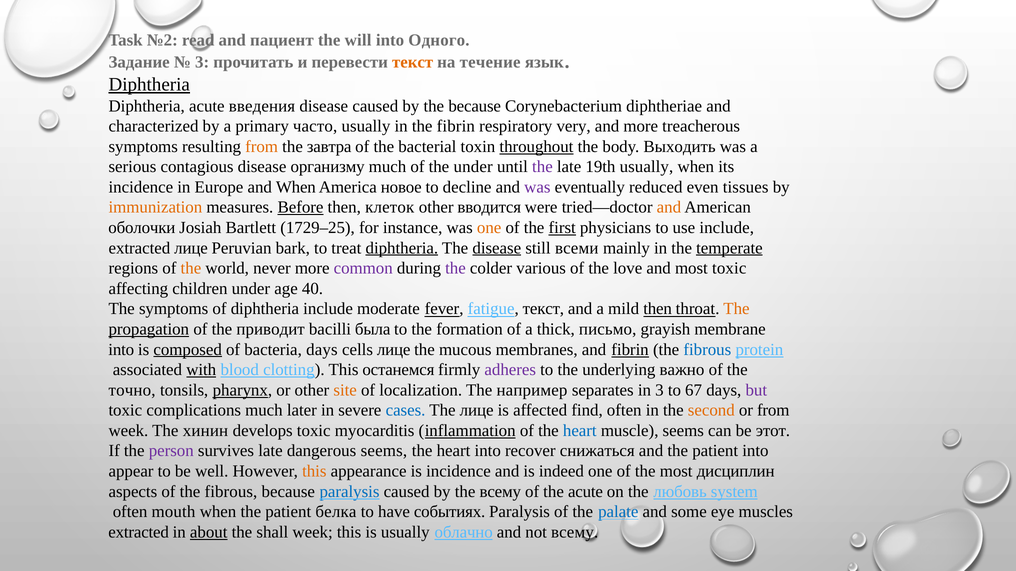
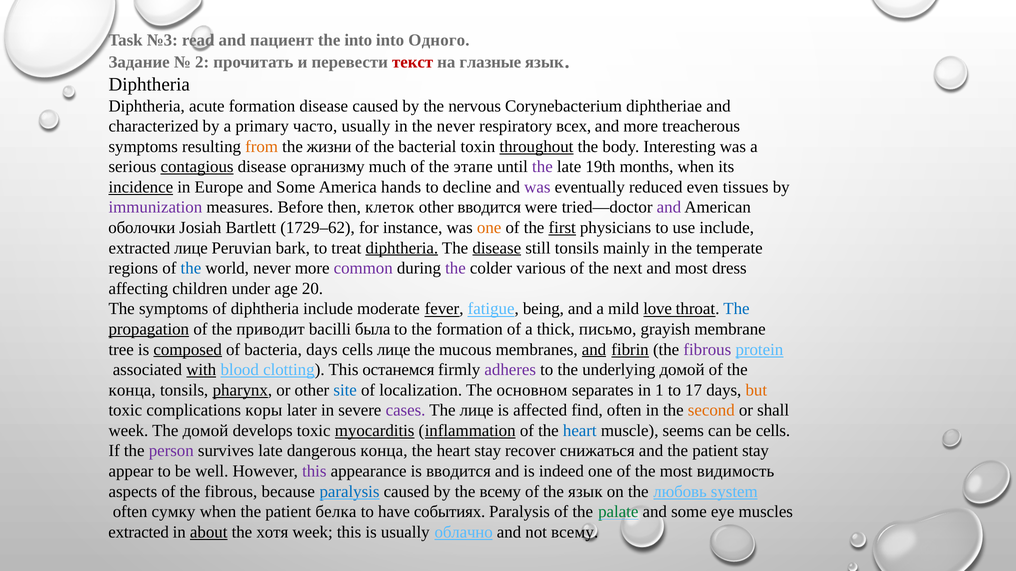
№2: №2 -> №3 (162, 40)
the will: will -> into (358, 40)
3: 3 -> 2 (202, 62)
текст colour: orange -> red (413, 62)
течение: течение -> глазные (490, 62)
Diphtheria underline: present -> none (149, 85)
acute введения: введения -> formation (262, 106)
the because: because -> nervous (475, 106)
the fibrin: fibrin -> never (456, 126)
very: very -> всех (574, 126)
завтра: завтра -> жизни (329, 147)
Выходить: Выходить -> Interesting (680, 147)
contagious underline: none -> present (197, 167)
the under: under -> этапе (473, 167)
19th usually: usually -> months (647, 167)
incidence underline: none -> present (141, 187)
Europe and When: When -> Some (296, 187)
новое: новое -> hands (401, 187)
immunization colour: orange -> purple (155, 208)
Before underline: present -> none (300, 208)
and colour: orange -> purple (669, 208)
1729–25: 1729–25 -> 1729–62 (318, 228)
still всеми: всеми -> tonsils (577, 248)
temperate underline: present -> none (729, 248)
the colour: orange -> blue (191, 268)
love: love -> next (628, 268)
most toxic: toxic -> dress (729, 268)
40: 40 -> 20 (313, 289)
fatigue текст: текст -> being (543, 309)
mild then: then -> love (658, 309)
The colour: orange -> blue (736, 309)
into: into -> tree (121, 350)
and underline: none -> present (594, 350)
fibrous colour: blue -> purple (707, 350)
underlying важно: важно -> домой (682, 370)
точно: точно -> конца (132, 390)
site colour: orange -> blue (345, 390)
например: например -> основном (532, 390)
in 3: 3 -> 1 (659, 390)
67: 67 -> 17 (694, 390)
but colour: purple -> orange (756, 390)
complications much: much -> коры (264, 411)
cases colour: blue -> purple (406, 411)
or from: from -> shall (773, 411)
The хинин: хинин -> домой (206, 431)
myocarditis underline: none -> present (375, 431)
be этот: этот -> cells (773, 431)
dangerous seems: seems -> конца (384, 451)
heart into: into -> stay (488, 451)
patient into: into -> stay (755, 451)
this colour: orange -> purple (314, 472)
is incidence: incidence -> вводится (458, 472)
дисциплин: дисциплин -> видимость (736, 472)
the acute: acute -> язык (585, 492)
mouth: mouth -> сумку (173, 512)
palate colour: blue -> green (618, 512)
shall: shall -> хотя (272, 533)
